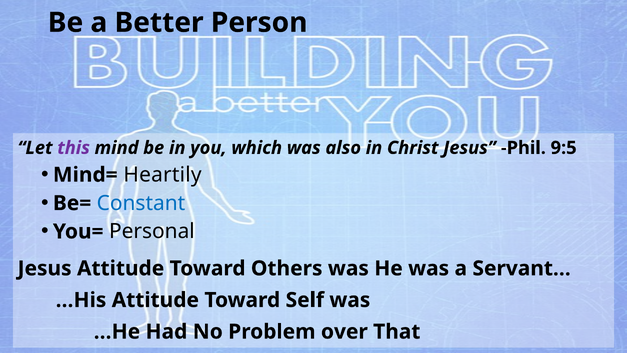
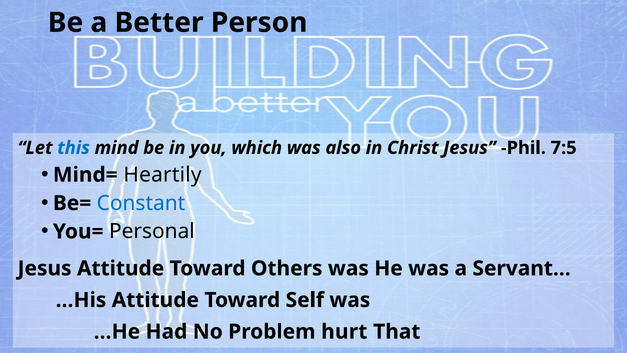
this colour: purple -> blue (74, 148)
9:5: 9:5 -> 7:5 (564, 148)
over: over -> hurt (344, 331)
